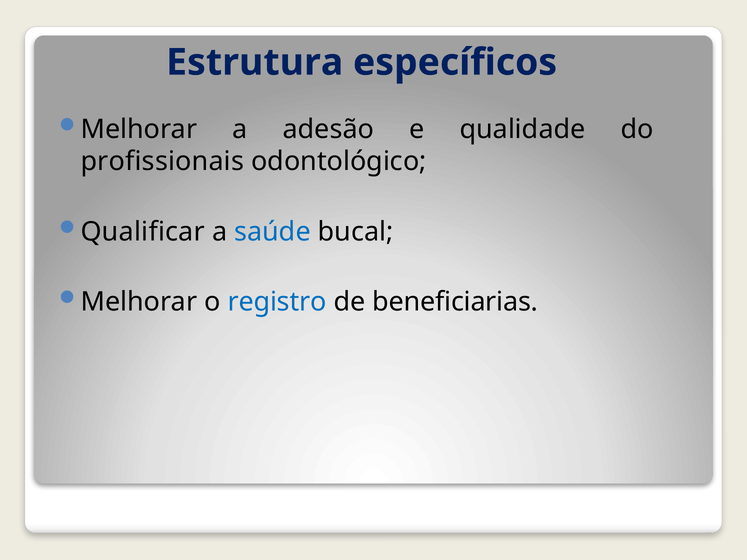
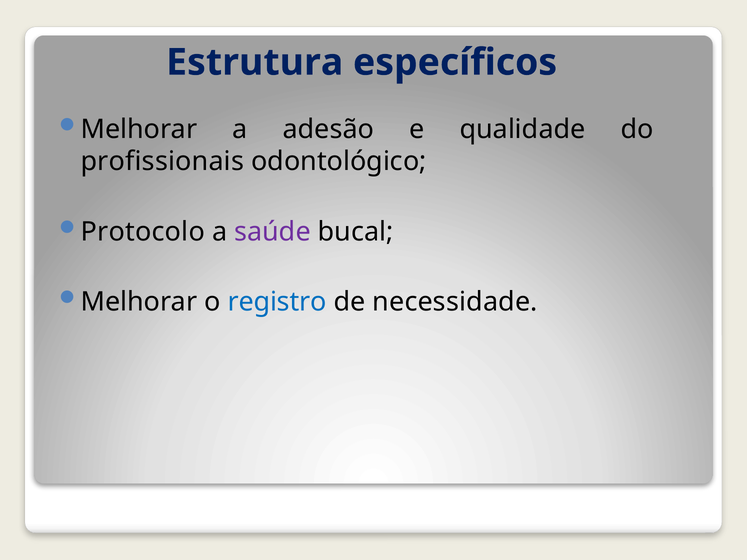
Qualificar: Qualificar -> Protocolo (143, 232)
saúde colour: blue -> purple (272, 232)
beneficiarias: beneficiarias -> necessidade (455, 302)
